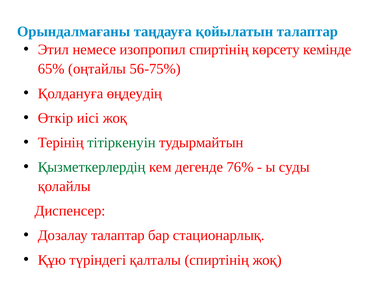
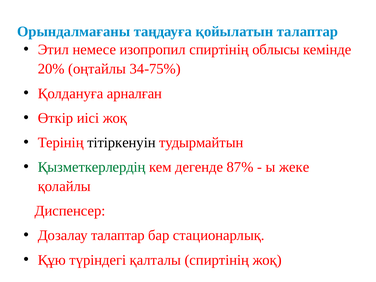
көрсету: көрсету -> облысы (276, 50)
65%: 65% -> 20% (51, 69)
56-75%: 56-75% -> 34-75% (155, 69)
өңдеудің: өңдеудің -> арналған (135, 93)
тітіркенуін colour: green -> black (121, 143)
76%: 76% -> 87% (240, 167)
суды: суды -> жеке (294, 167)
